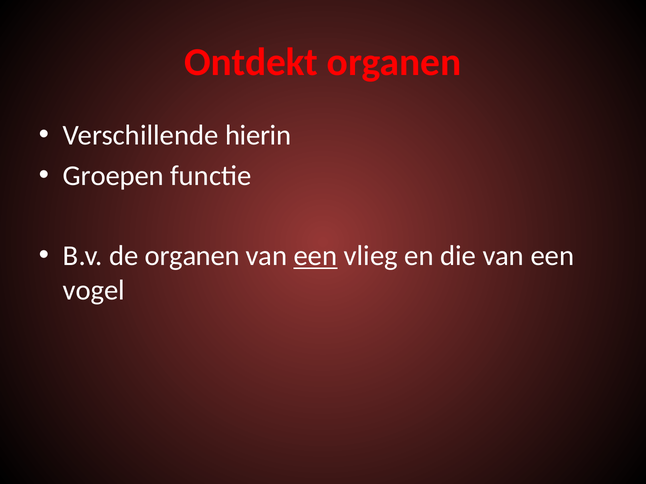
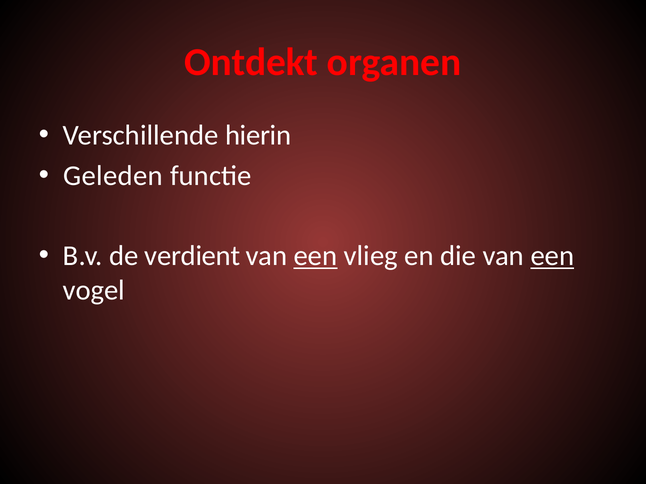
Groepen: Groepen -> Geleden (113, 176)
de organen: organen -> verdient (192, 256)
een underline: none -> present (552, 256)
